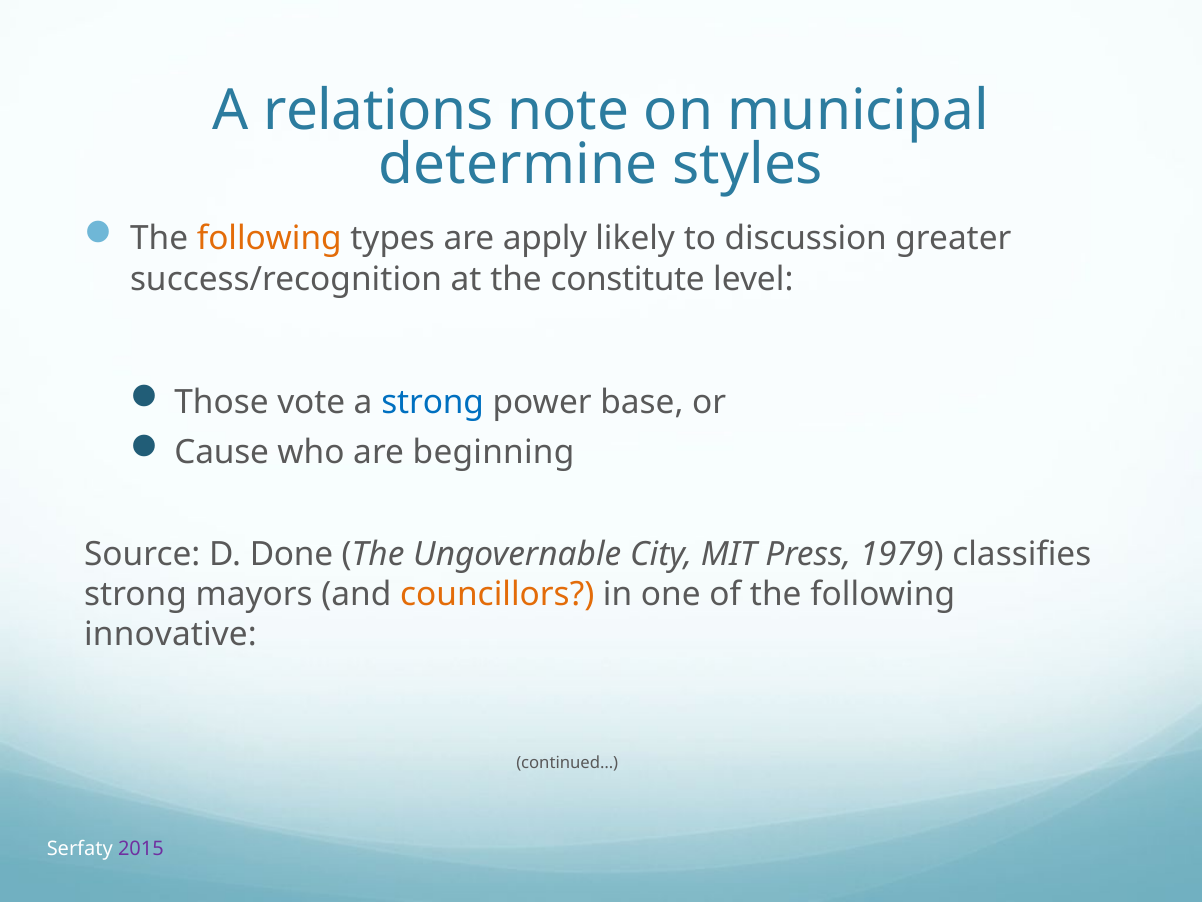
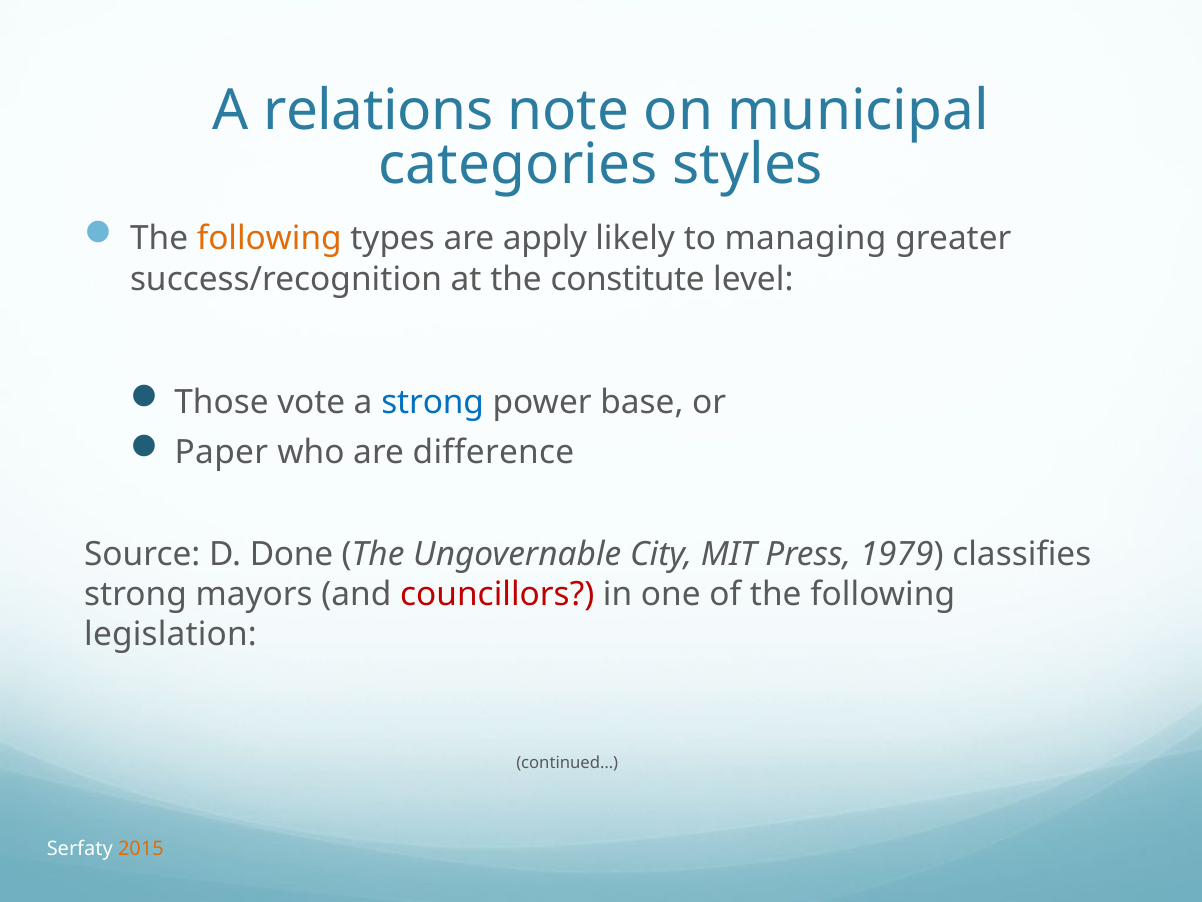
determine: determine -> categories (518, 165)
discussion: discussion -> managing (806, 239)
Cause: Cause -> Paper (221, 453)
beginning: beginning -> difference (494, 453)
councillors colour: orange -> red (497, 594)
innovative: innovative -> legislation (171, 634)
2015 colour: purple -> orange (141, 849)
